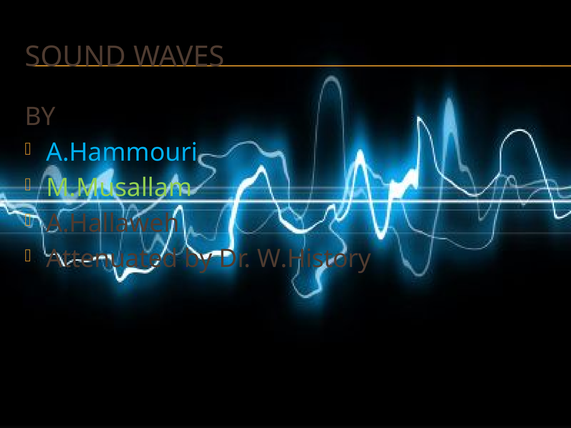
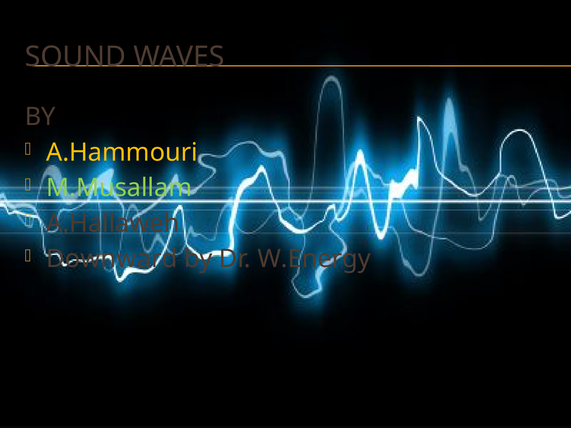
A.Hammouri colour: light blue -> yellow (122, 152)
Attenuated: Attenuated -> Downward (112, 259)
W.History: W.History -> W.Energy (314, 259)
